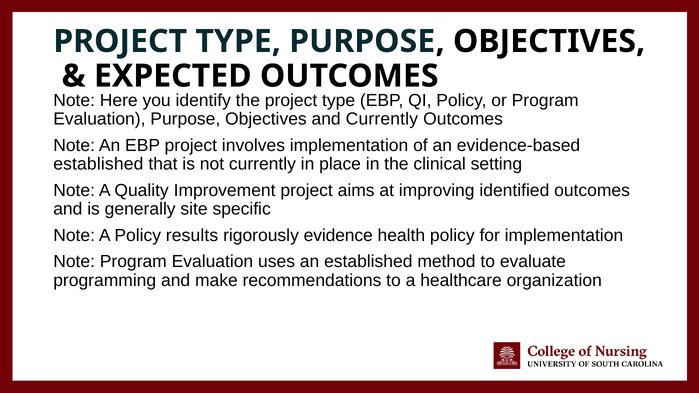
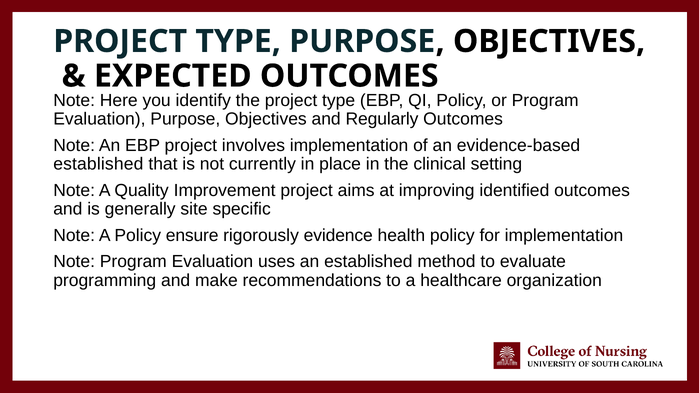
and Currently: Currently -> Regularly (382, 119)
results: results -> ensure (192, 235)
